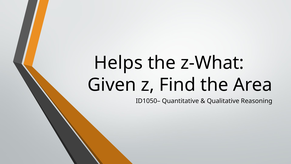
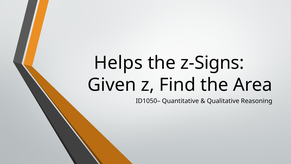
z-What: z-What -> z-Signs (212, 63)
